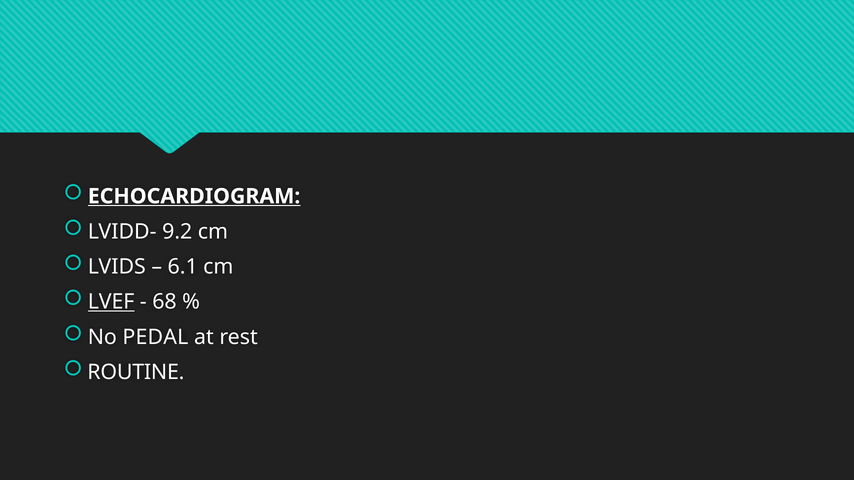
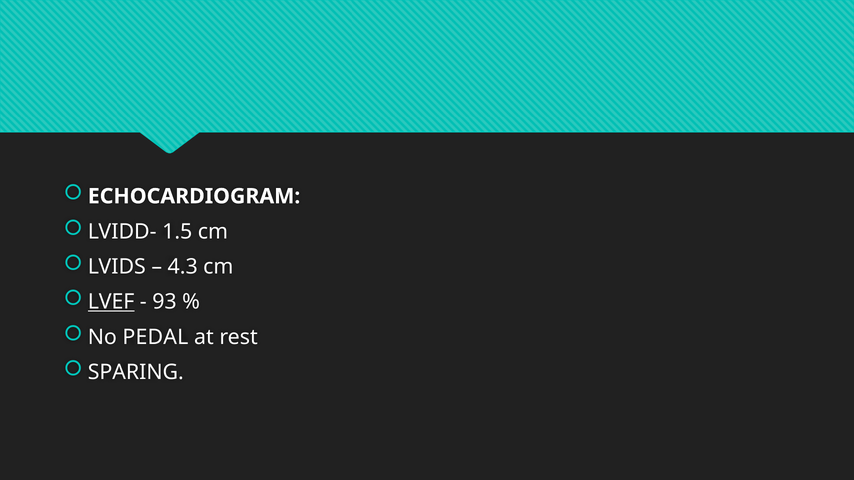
ECHOCARDIOGRAM underline: present -> none (194, 196)
9.2: 9.2 -> 1.5 (177, 232)
6.1: 6.1 -> 4.3 (183, 267)
68: 68 -> 93 (164, 302)
ROUTINE: ROUTINE -> SPARING (136, 373)
